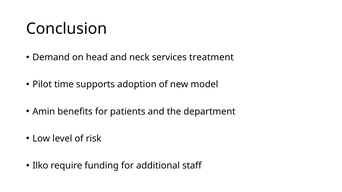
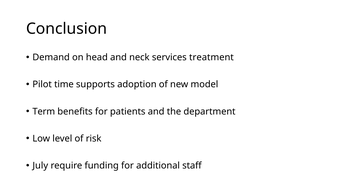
Amin: Amin -> Term (44, 112)
Ilko: Ilko -> July (40, 166)
